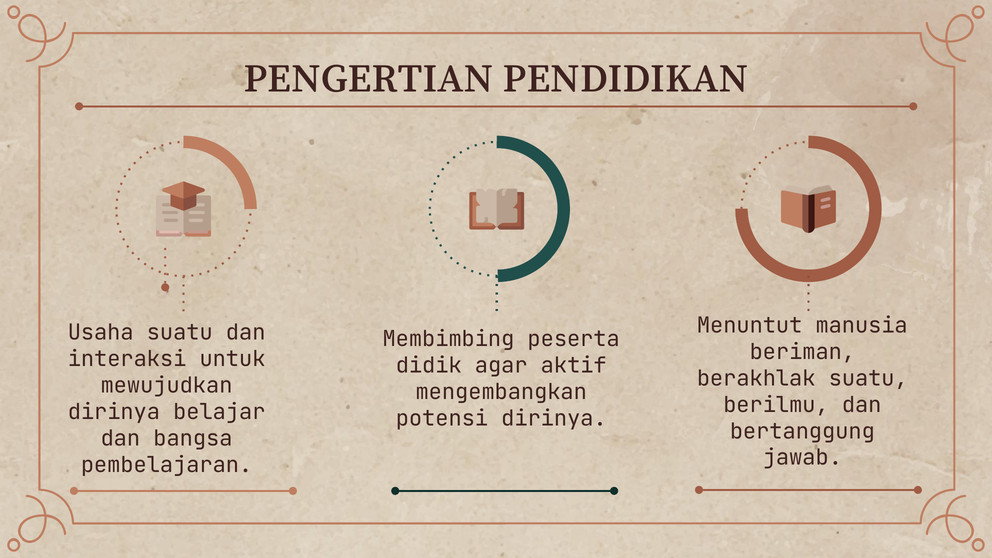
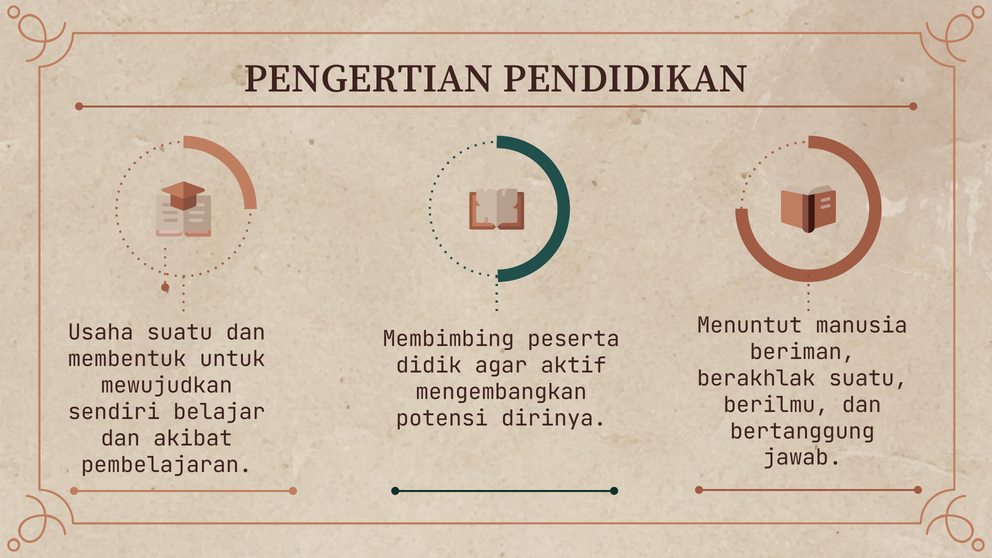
interaksi: interaksi -> membentuk (127, 359)
dirinya: dirinya -> sendiri (114, 412)
bangsa: bangsa -> akibat (193, 438)
